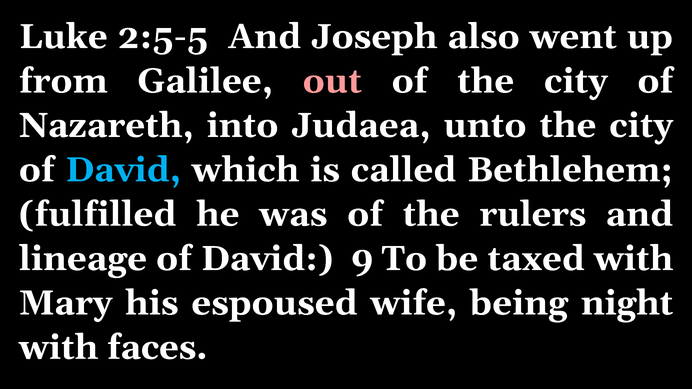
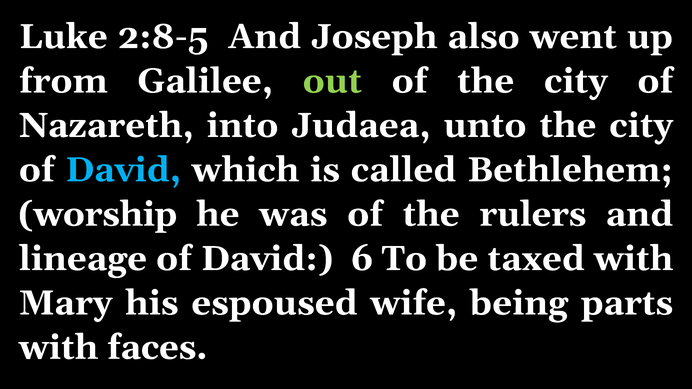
2:5-5: 2:5-5 -> 2:8-5 (163, 37)
out colour: pink -> light green (332, 81)
fulfilled: fulfilled -> worship (98, 214)
9: 9 -> 6 (362, 259)
night: night -> parts (627, 303)
